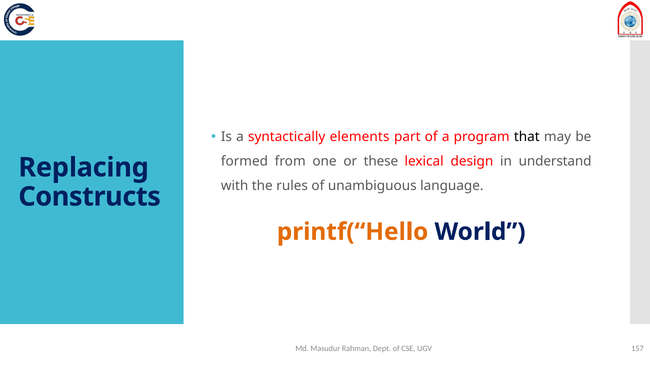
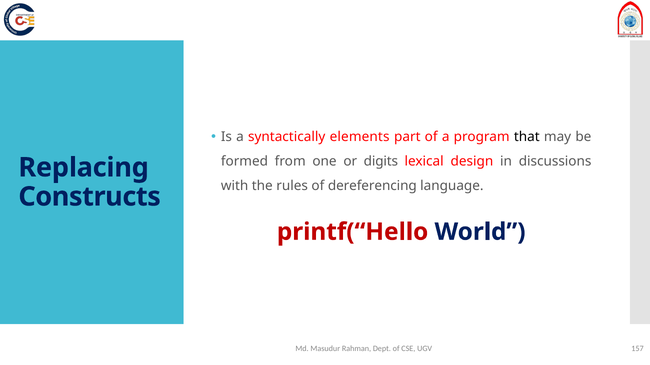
these: these -> digits (381, 162)
understand: understand -> discussions (555, 162)
unambiguous: unambiguous -> dereferencing (372, 186)
printf(“Hello colour: orange -> red (353, 232)
